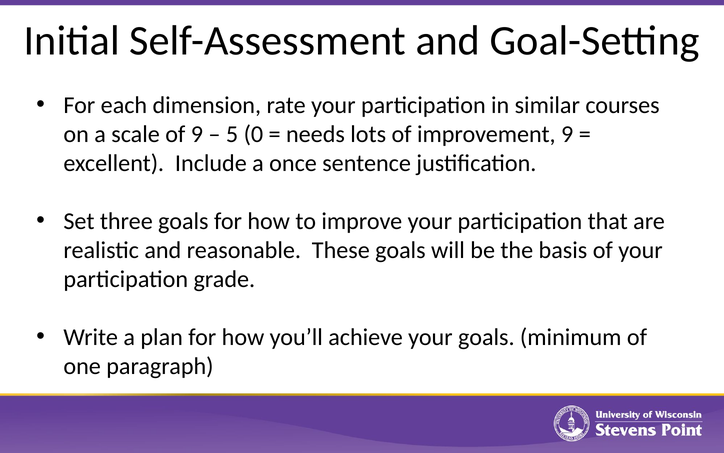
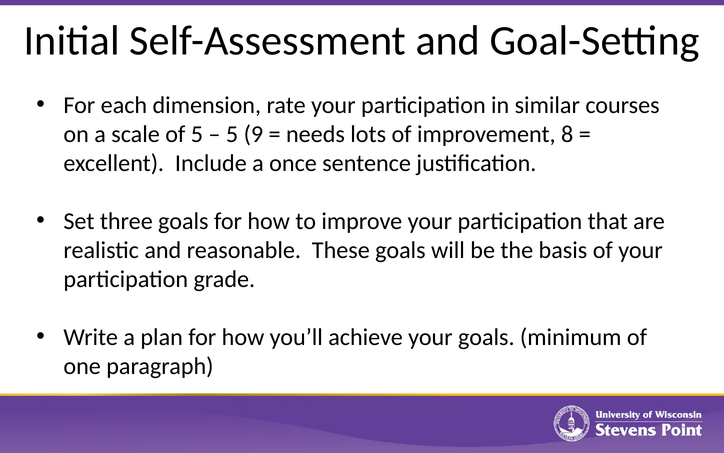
of 9: 9 -> 5 (197, 134)
0: 0 -> 9 (253, 134)
improvement 9: 9 -> 8 (567, 134)
